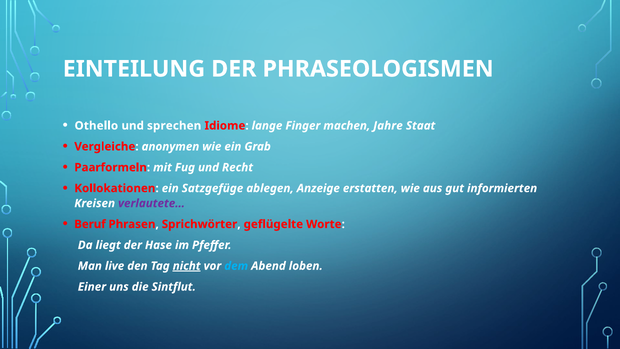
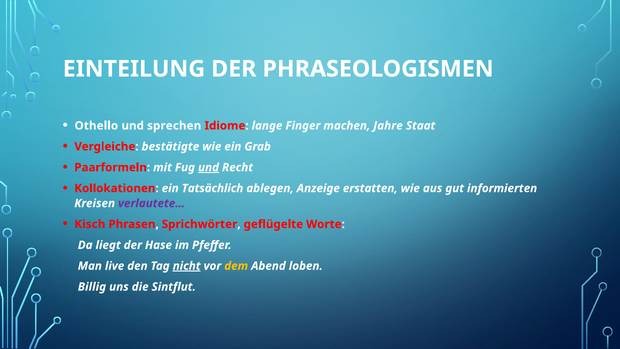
anonymen: anonymen -> bestätigte (170, 146)
und underline: none -> present (209, 167)
Satzgefüge: Satzgefüge -> Tatsächlich (213, 188)
Beruf: Beruf -> Kisch (90, 224)
dem colour: light blue -> yellow (236, 266)
Einer: Einer -> Billig (92, 287)
